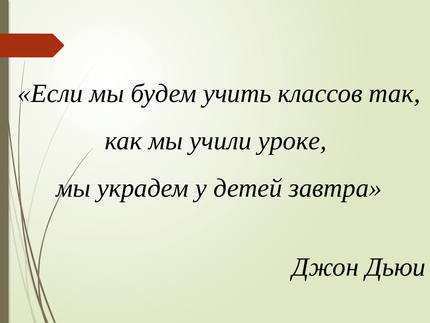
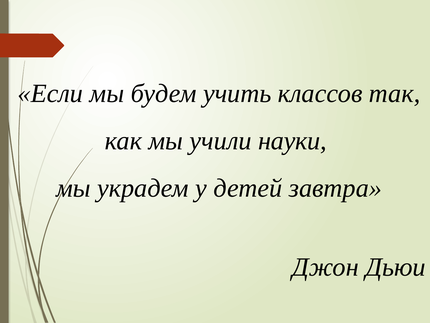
уроке: уроке -> науки (292, 141)
